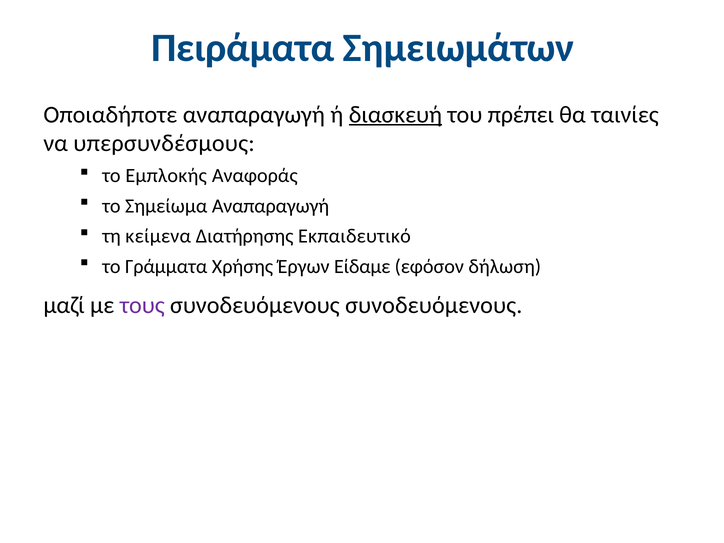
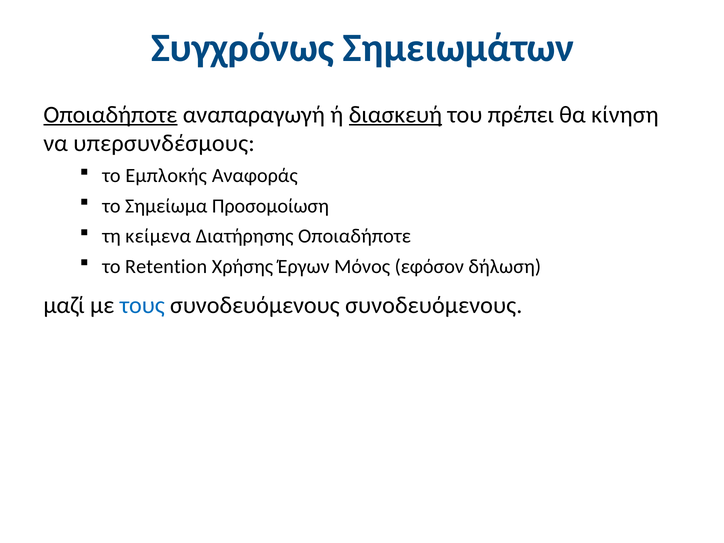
Πειράματα: Πειράματα -> Συγχρόνως (243, 48)
Οποιαδήποτε underline: none -> present (110, 115)
ταινίες: ταινίες -> κίνηση (625, 115)
Σημείωμα Αναπαραγωγή: Αναπαραγωγή -> Προσομοίωση (270, 206)
Διατήρησης Εκπαιδευτικό: Εκπαιδευτικό -> Οποιαδήποτε (354, 236)
Γράμματα: Γράμματα -> Retention (166, 266)
Είδαμε: Είδαμε -> Μόνος (362, 266)
τους colour: purple -> blue (142, 305)
